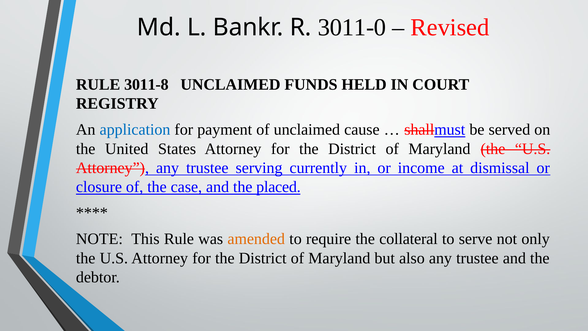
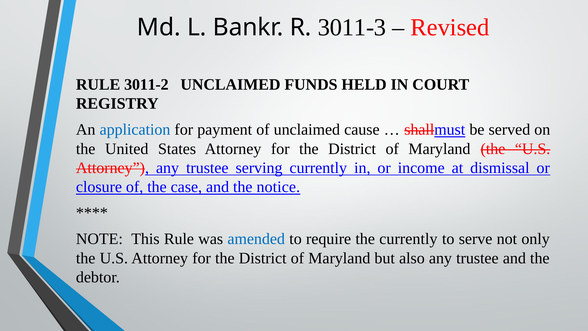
3011-0: 3011-0 -> 3011-3 (352, 27)
3011-8: 3011-8 -> 3011-2 (146, 85)
placed: placed -> notice (278, 187)
amended colour: orange -> blue (256, 239)
the collateral: collateral -> currently (408, 239)
